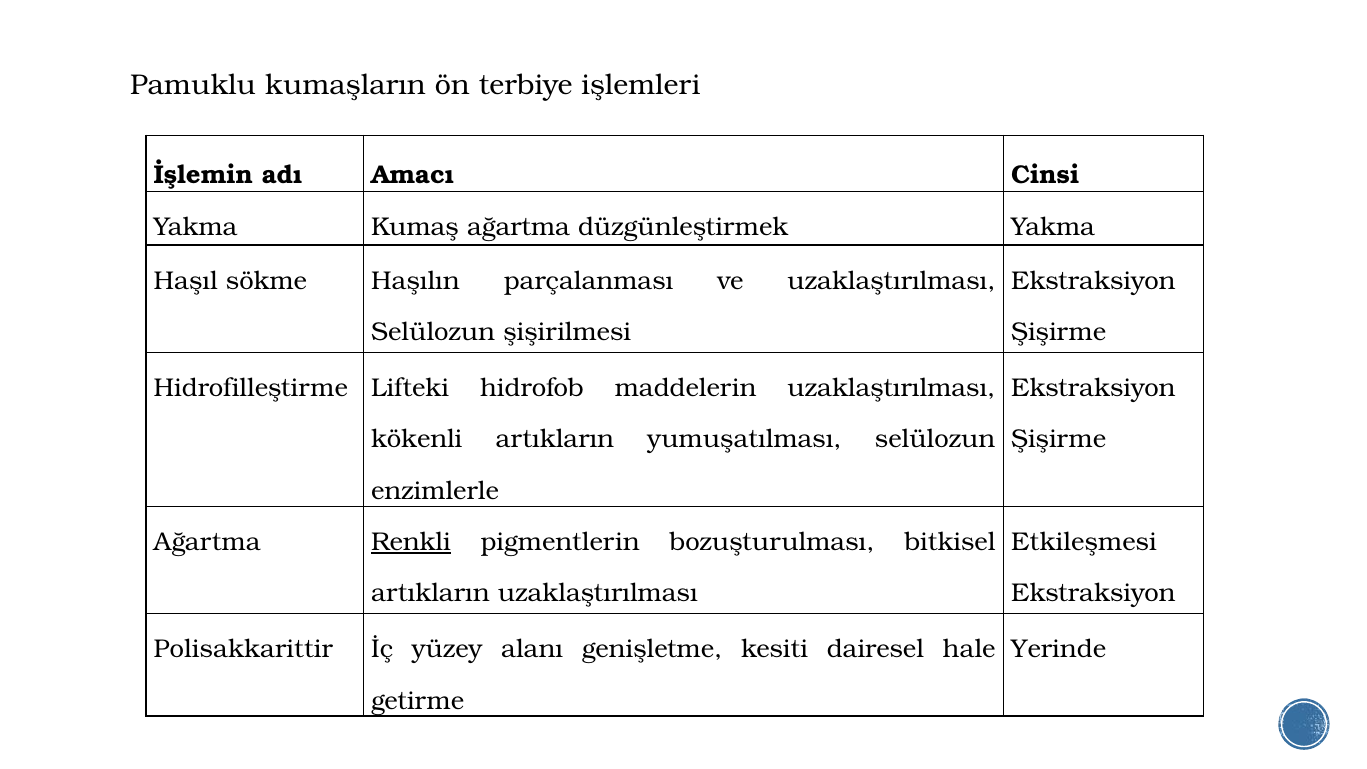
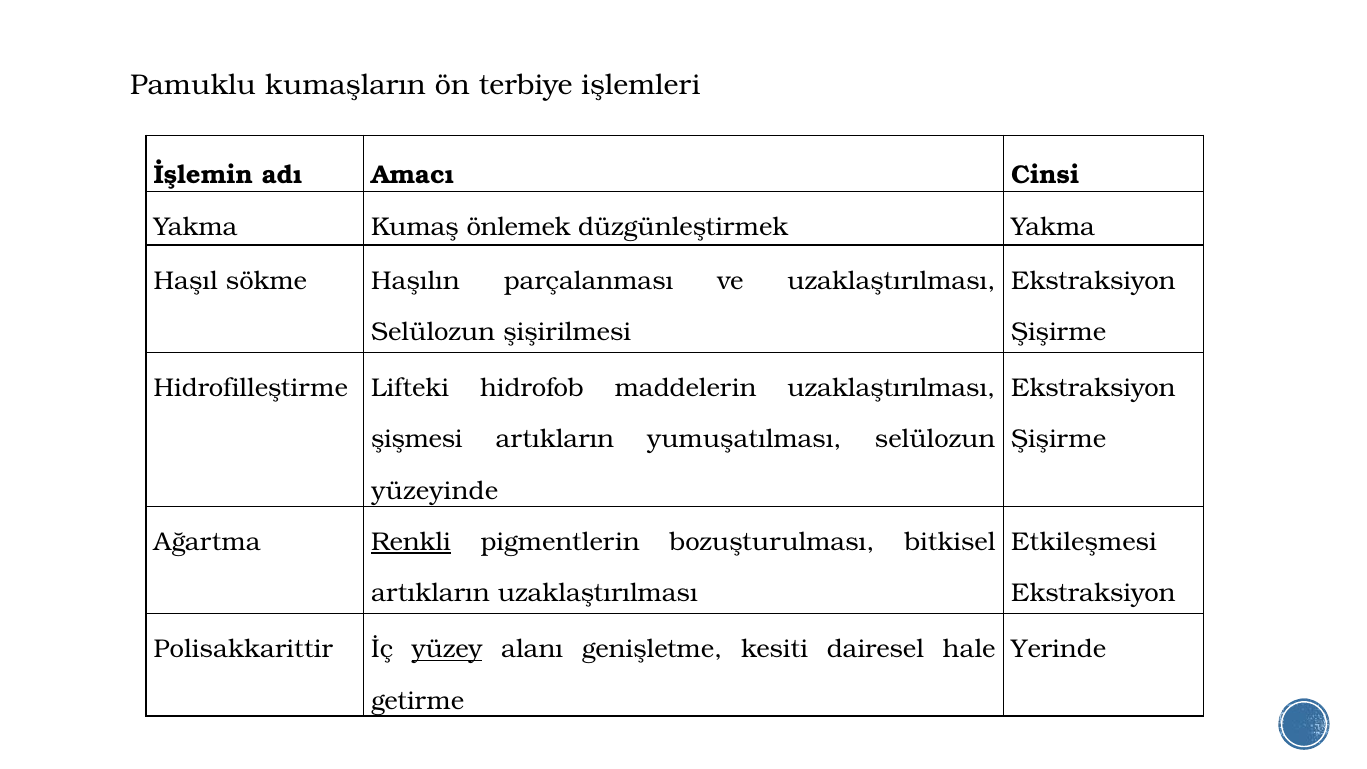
Kumaş ağartma: ağartma -> önlemek (519, 227)
kökenli: kökenli -> şişmesi (417, 439)
enzimlerle: enzimlerle -> yüzeyinde (435, 491)
yüzey underline: none -> present (447, 649)
